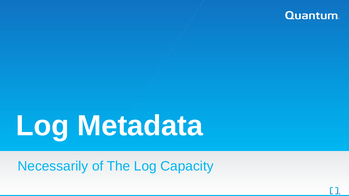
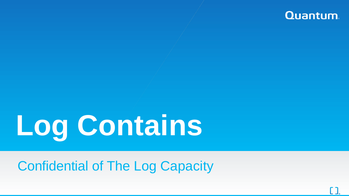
Metadata: Metadata -> Contains (140, 126)
Necessarily: Necessarily -> Confidential (53, 166)
